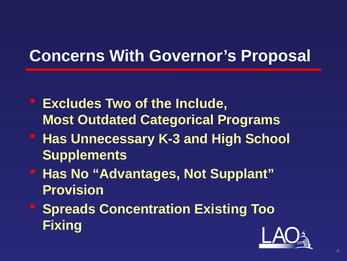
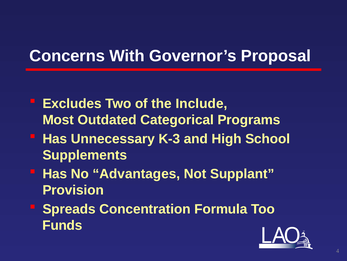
Existing: Existing -> Formula (221, 209)
Fixing: Fixing -> Funds (62, 225)
